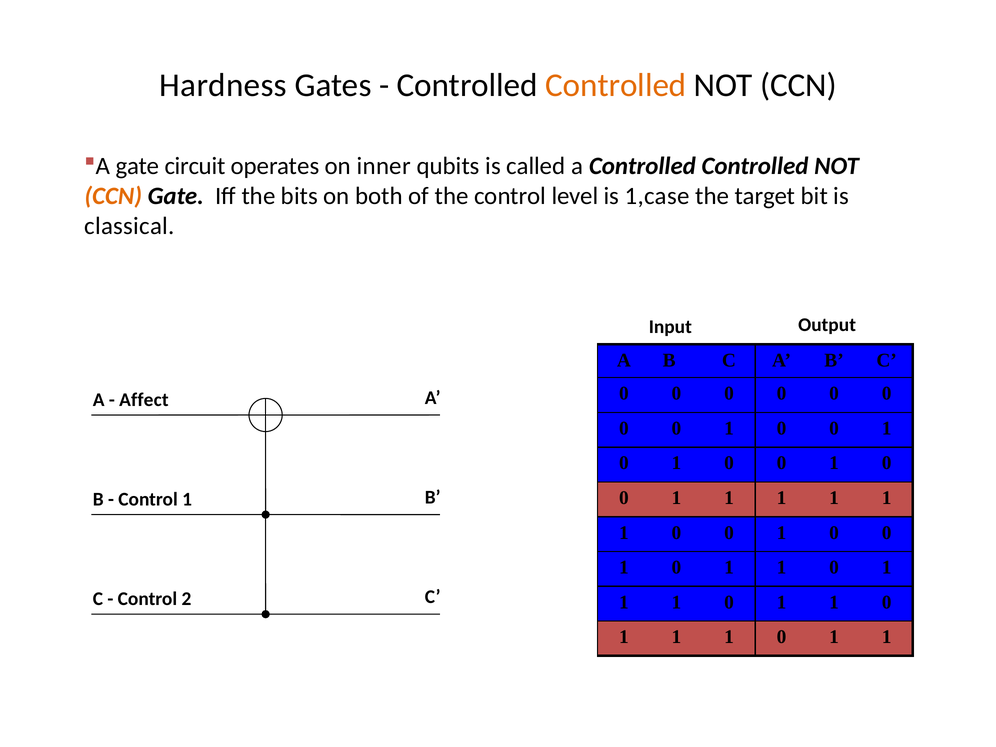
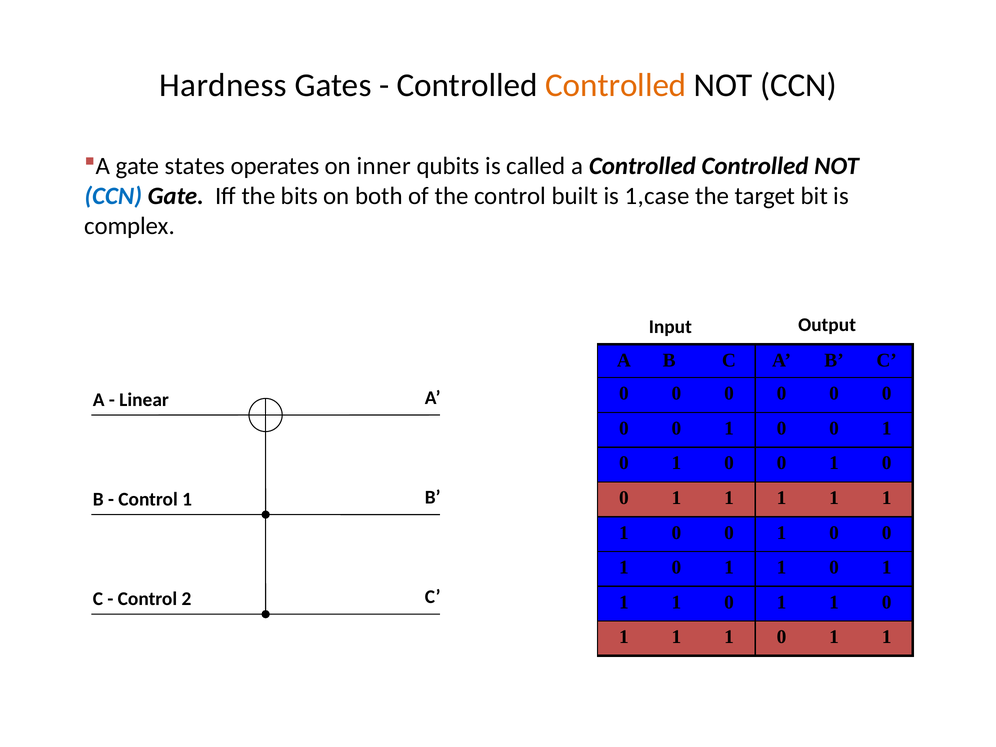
circuit: circuit -> states (195, 166)
CCN colour: orange -> blue (113, 196)
level: level -> built (575, 196)
classical: classical -> complex (130, 226)
Affect: Affect -> Linear (144, 400)
